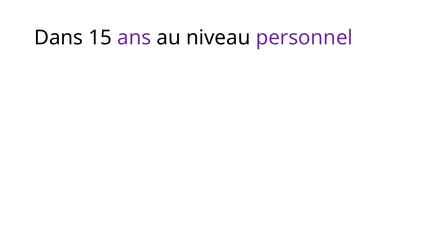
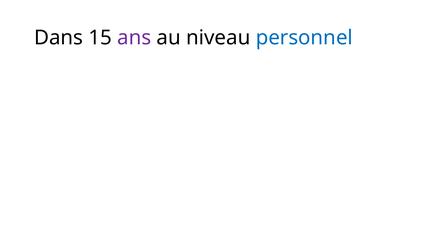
personnel colour: purple -> blue (304, 38)
